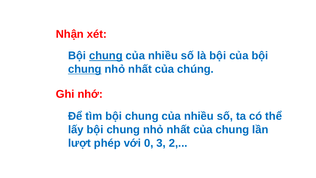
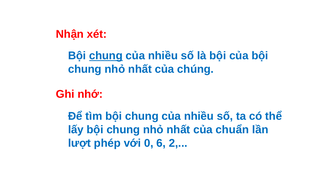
chung underline: present -> none (85, 69)
của chung: chung -> chuẩn (232, 129)
3: 3 -> 6 (161, 143)
